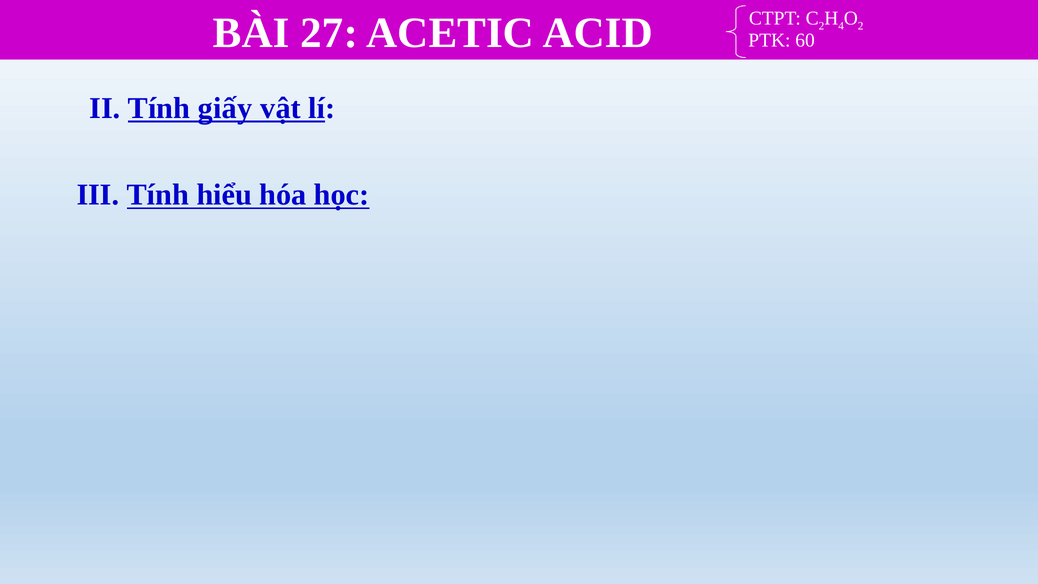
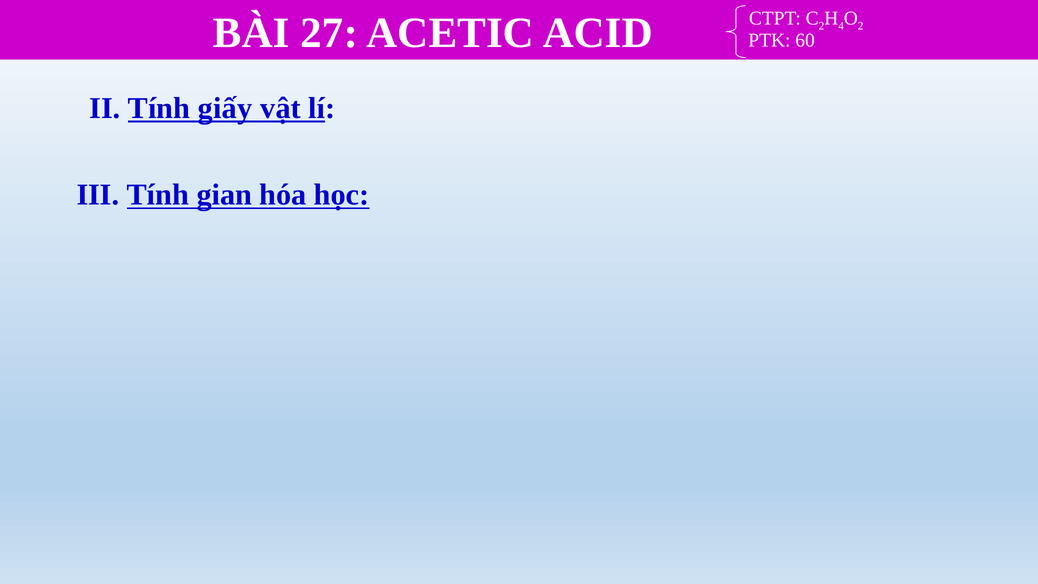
hiểu: hiểu -> gian (224, 195)
